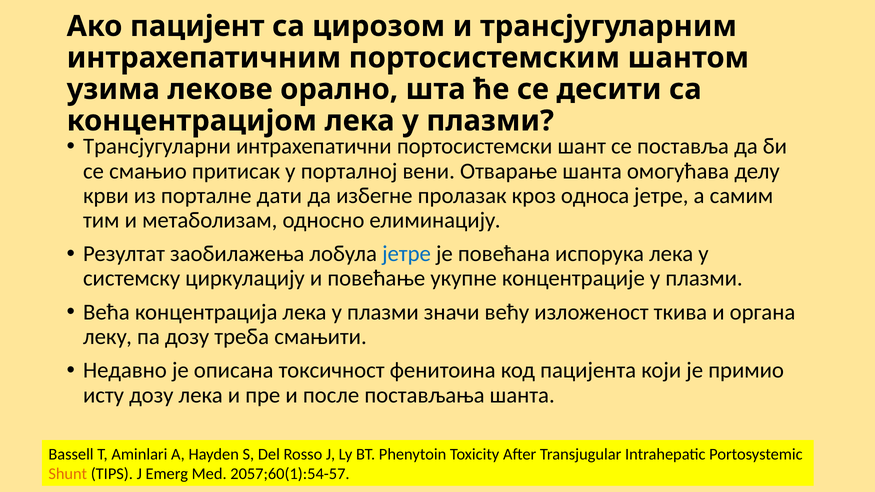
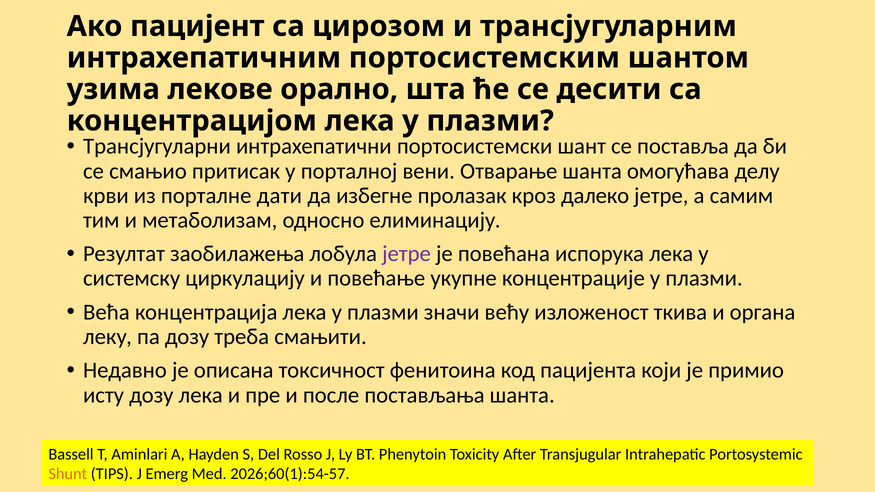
односа: односа -> далеко (595, 196)
јетре colour: blue -> purple (407, 254)
2057;60(1):54-57: 2057;60(1):54-57 -> 2026;60(1):54-57 (290, 474)
